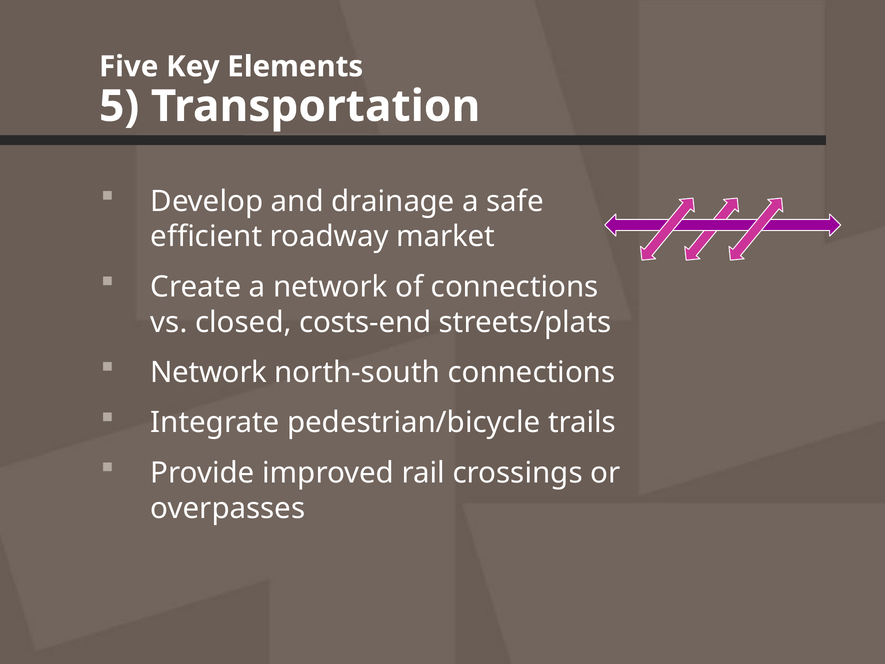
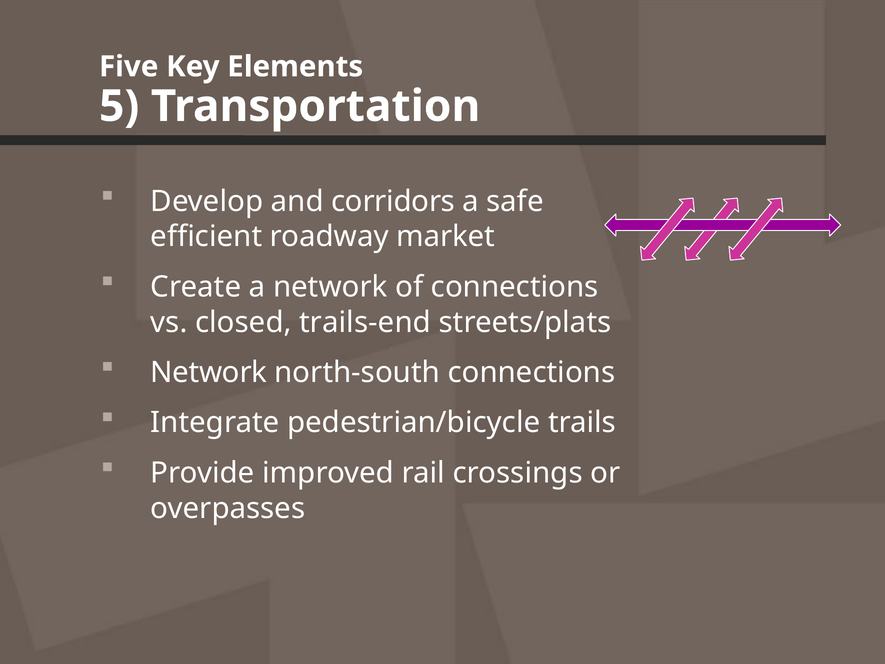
drainage: drainage -> corridors (393, 201)
costs-end: costs-end -> trails-end (365, 322)
